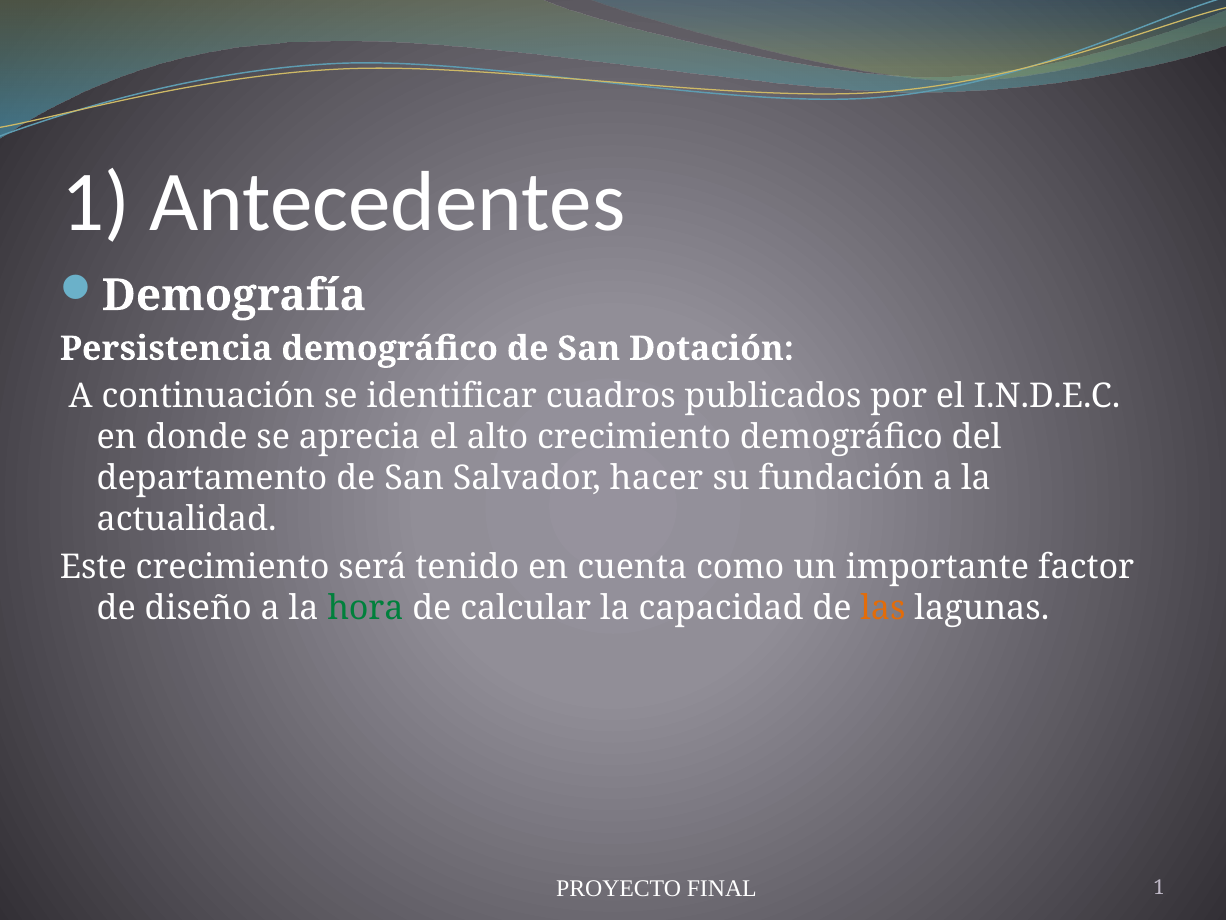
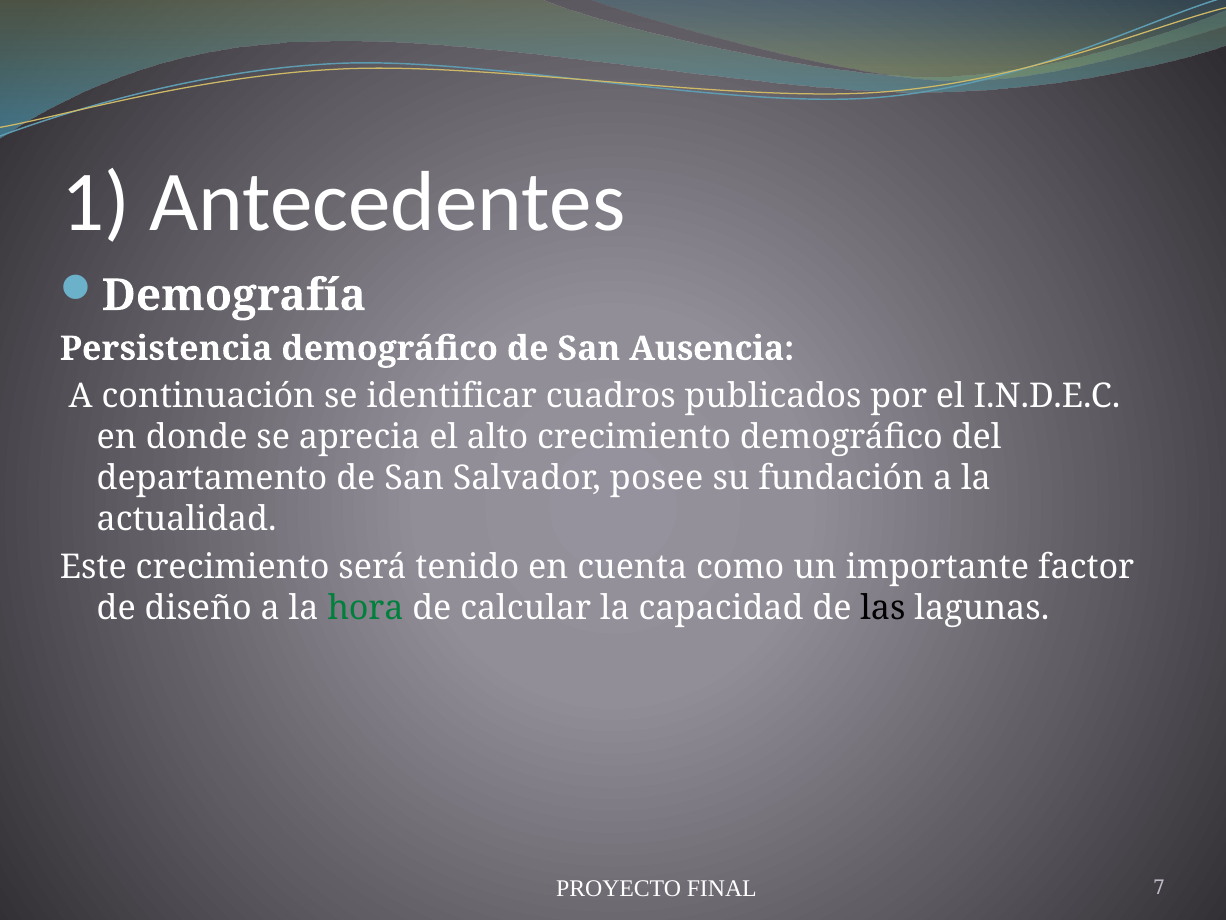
Dotación: Dotación -> Ausencia (712, 348)
hacer: hacer -> posee (657, 478)
las colour: orange -> black (883, 608)
FINAL 1: 1 -> 7 (1159, 887)
